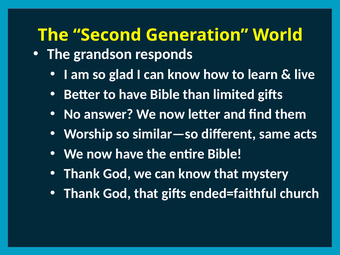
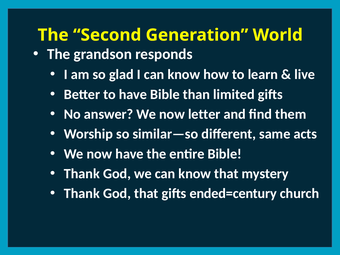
ended=faithful: ended=faithful -> ended=century (233, 194)
